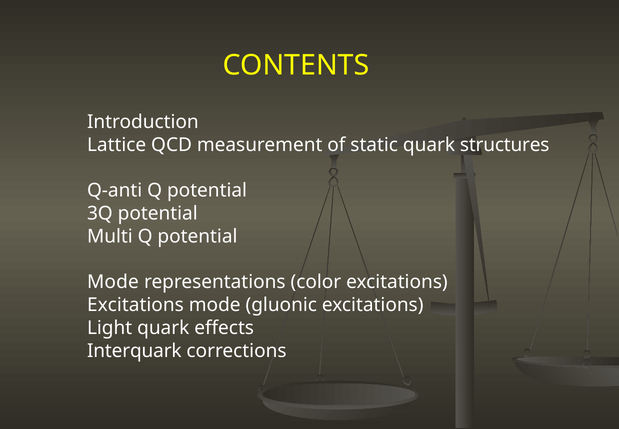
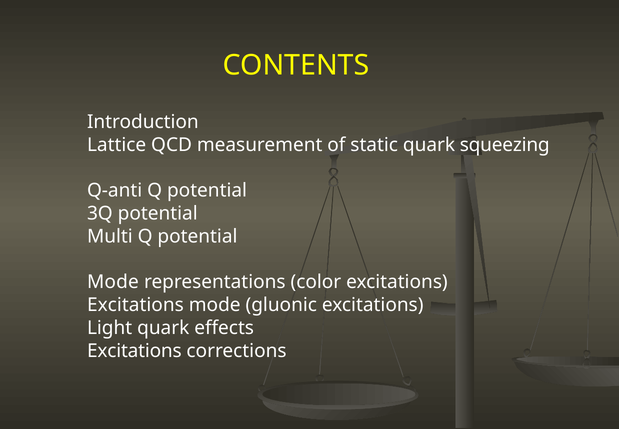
structures: structures -> squeezing (505, 145)
Interquark: Interquark -> Excitations (134, 350)
